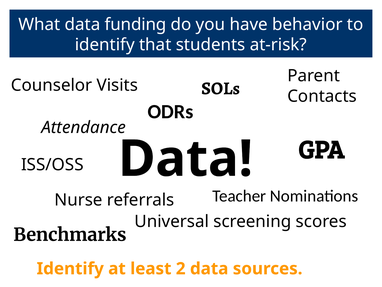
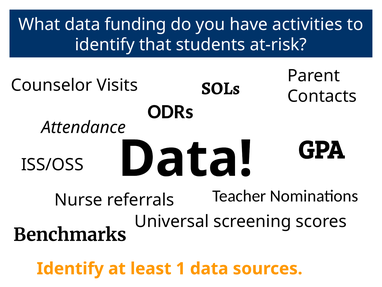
behavior: behavior -> activities (307, 24)
2: 2 -> 1 (181, 268)
